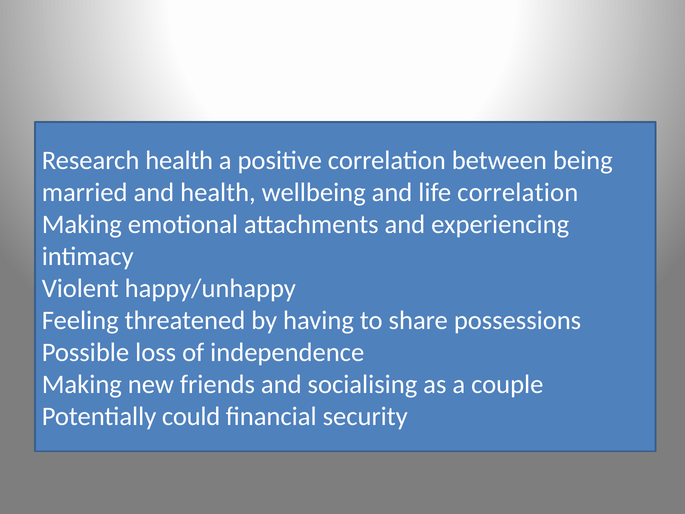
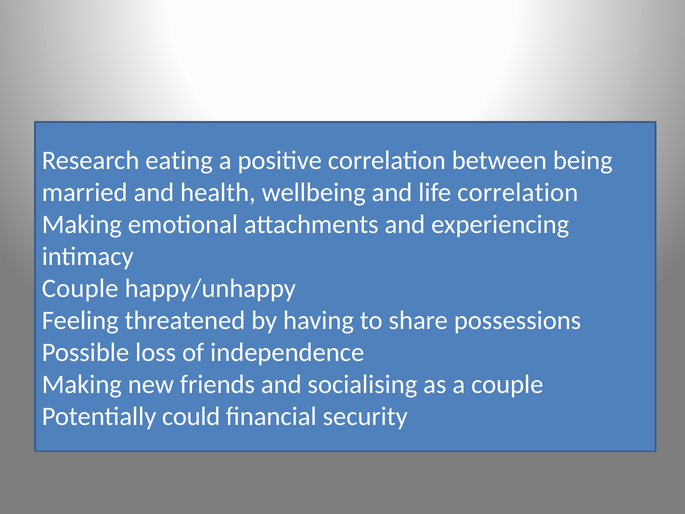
Research health: health -> eating (179, 160)
Violent: Violent -> Couple (80, 288)
